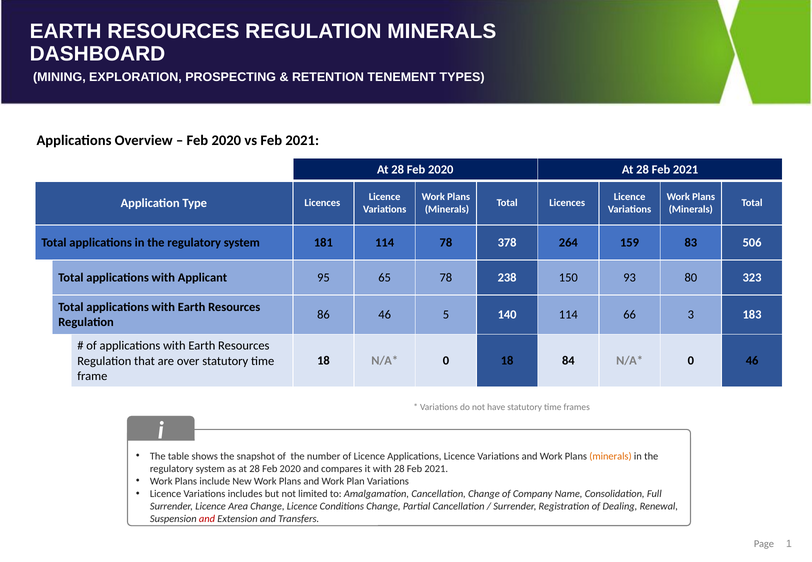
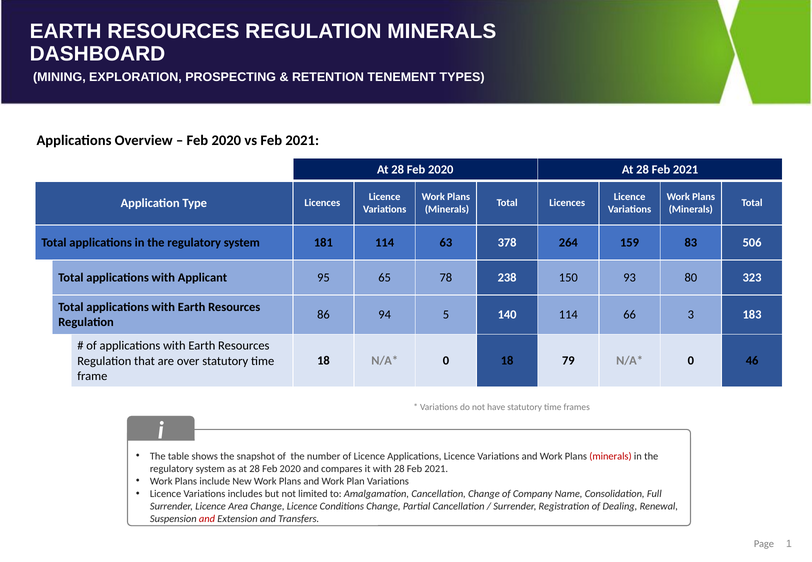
114 78: 78 -> 63 (446, 243)
86 46: 46 -> 94 (385, 315)
84: 84 -> 79 (568, 361)
minerals colour: orange -> red (611, 456)
